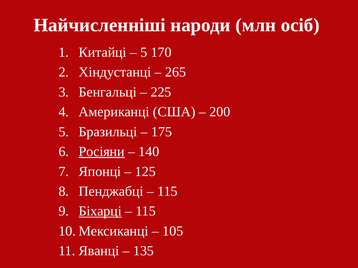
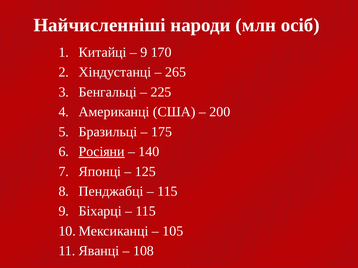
5: 5 -> 9 (144, 52)
Біхарці underline: present -> none (100, 212)
135: 135 -> 108 (144, 251)
